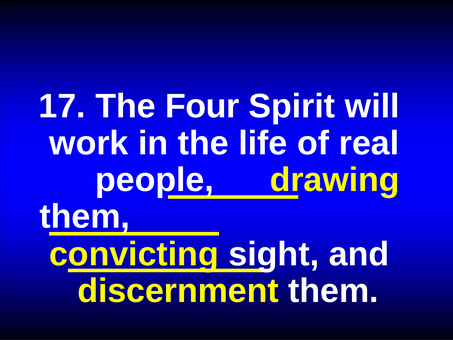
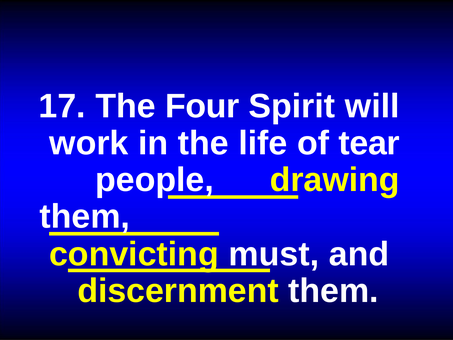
real: real -> tear (369, 143)
sight: sight -> must (274, 254)
